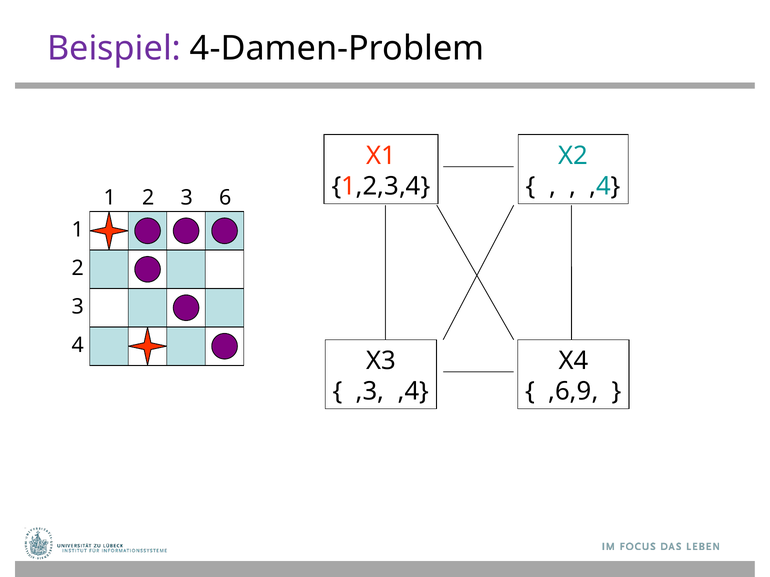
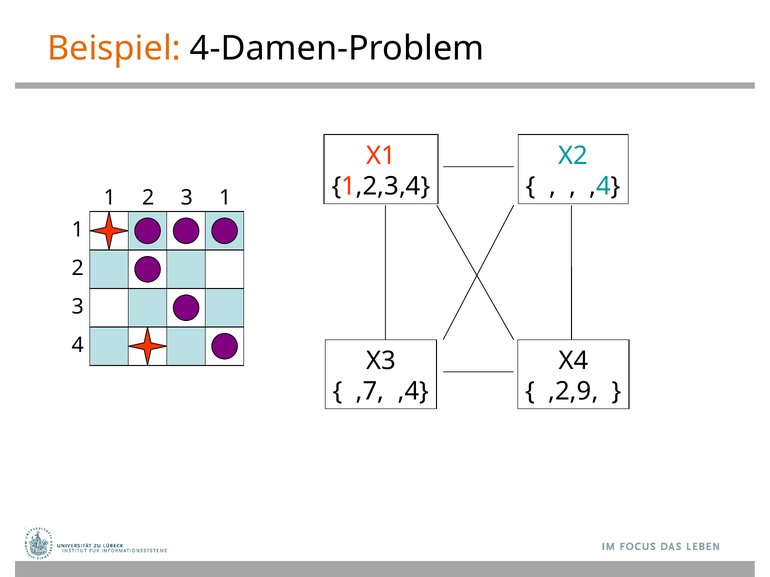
Beispiel colour: purple -> orange (114, 49)
2 6: 6 -> 1 (225, 198)
,3: ,3 -> ,7 (370, 392)
,6,9: ,6,9 -> ,2,9 (573, 392)
